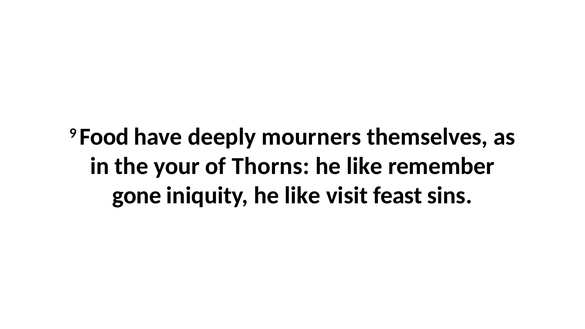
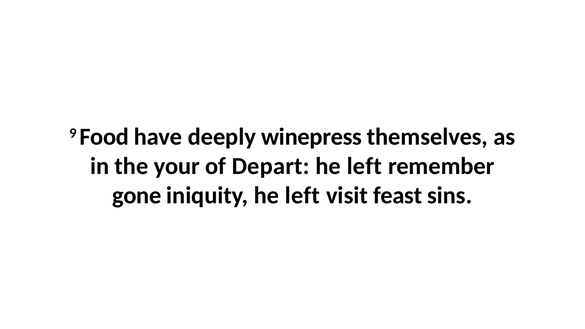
mourners: mourners -> winepress (312, 137)
Thorns: Thorns -> Depart (271, 166)
like: like -> left (364, 166)
iniquity he like: like -> left (302, 195)
